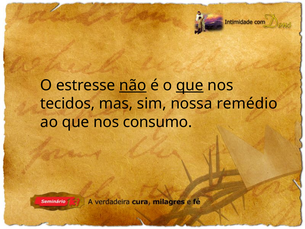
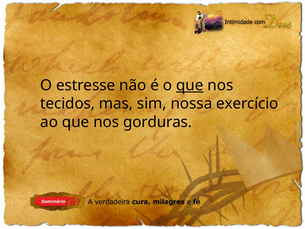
não underline: present -> none (133, 85)
remédio: remédio -> exercício (247, 104)
consumo: consumo -> gorduras (158, 122)
